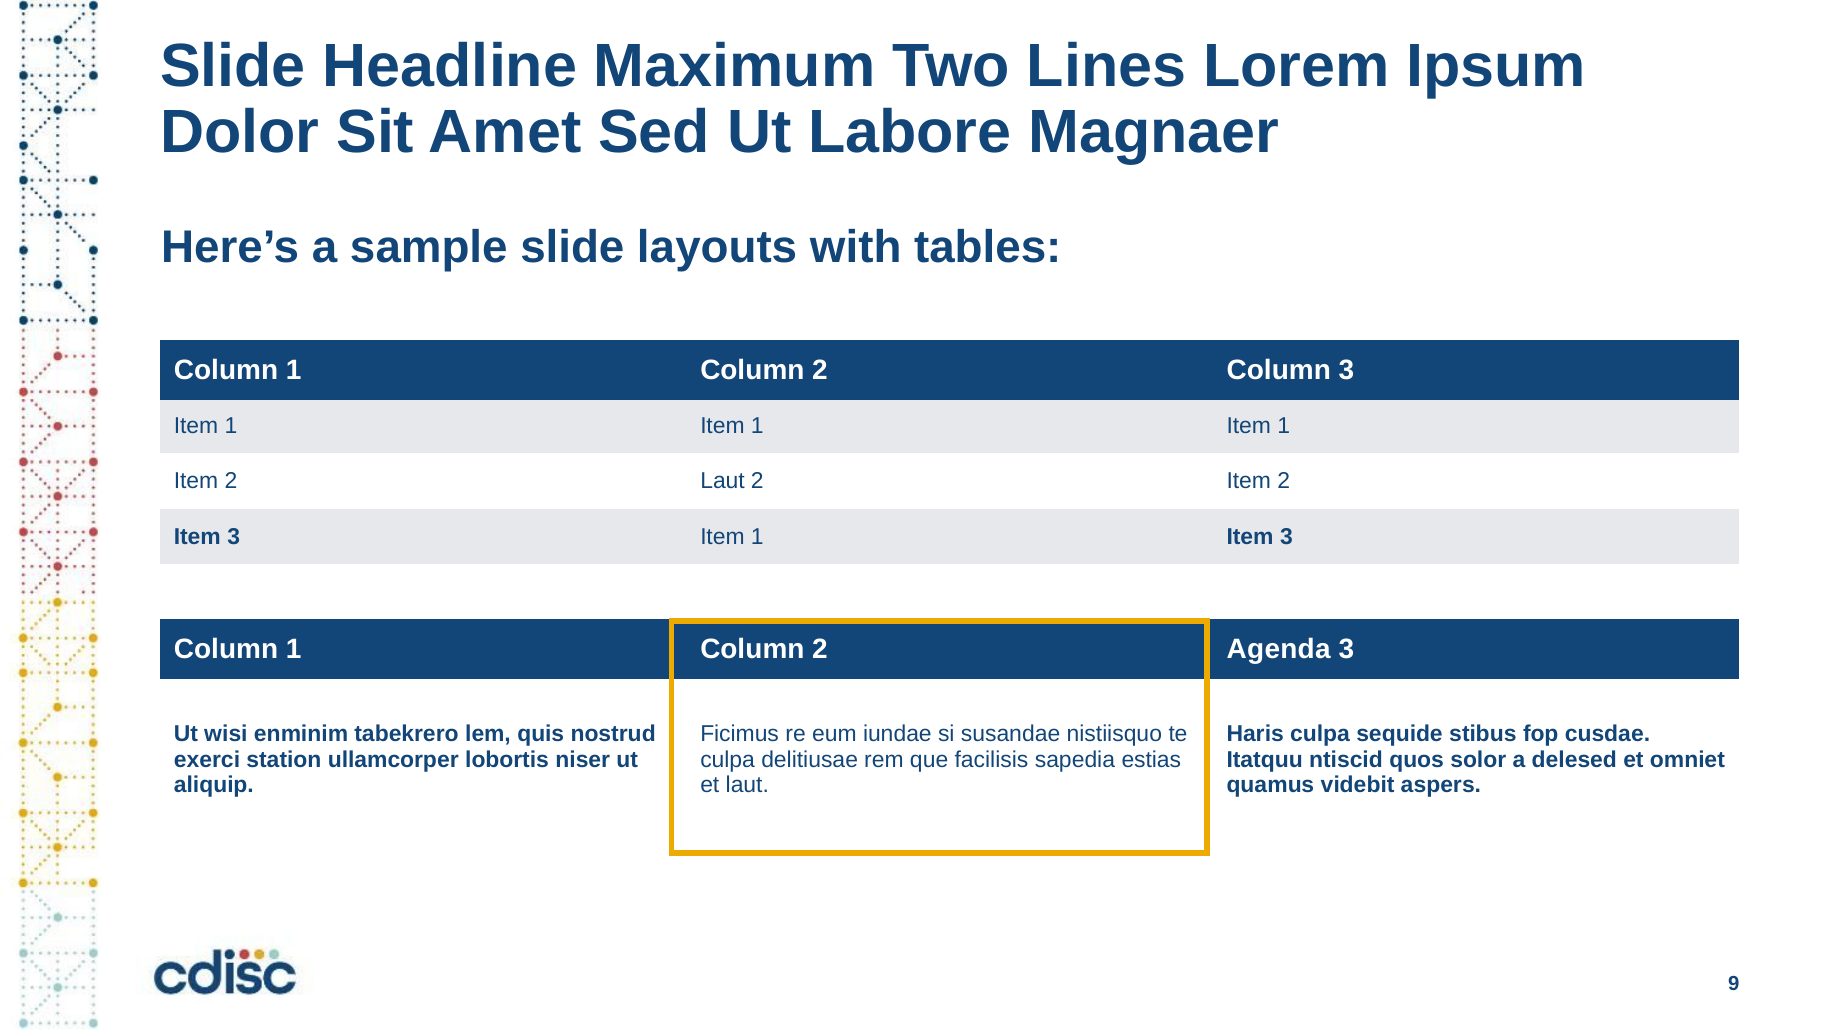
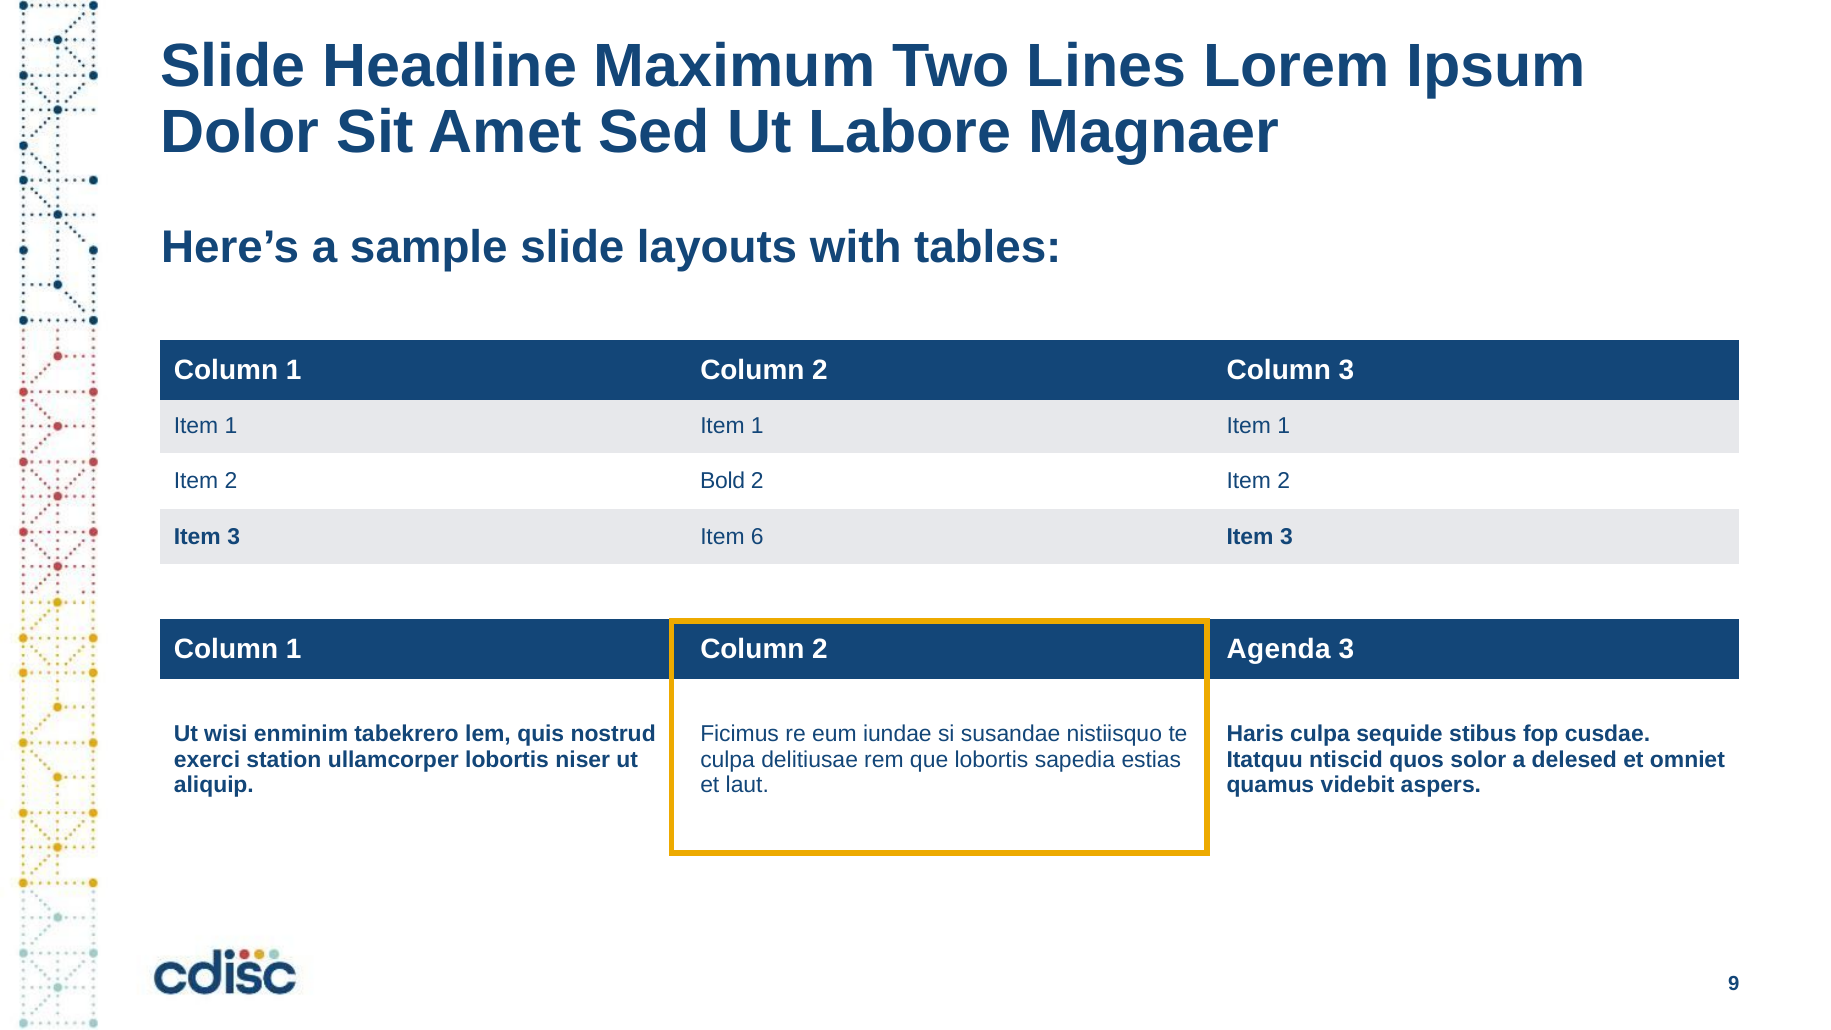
2 Laut: Laut -> Bold (723, 481)
Item 3 Item 1: 1 -> 6 (757, 537)
que facilisis: facilisis -> lobortis (991, 760)
